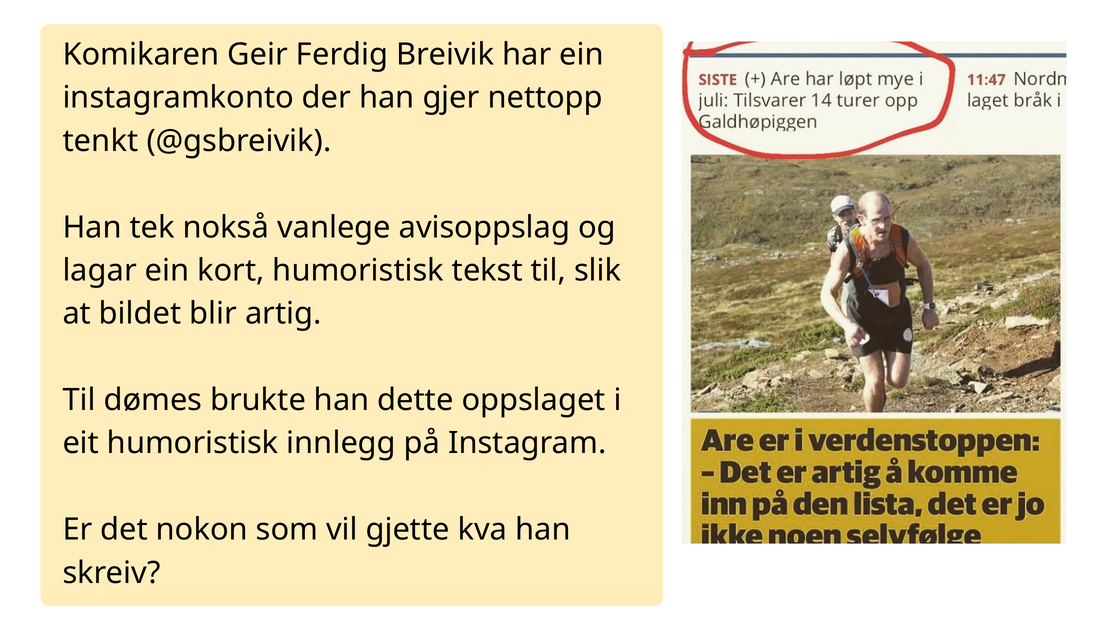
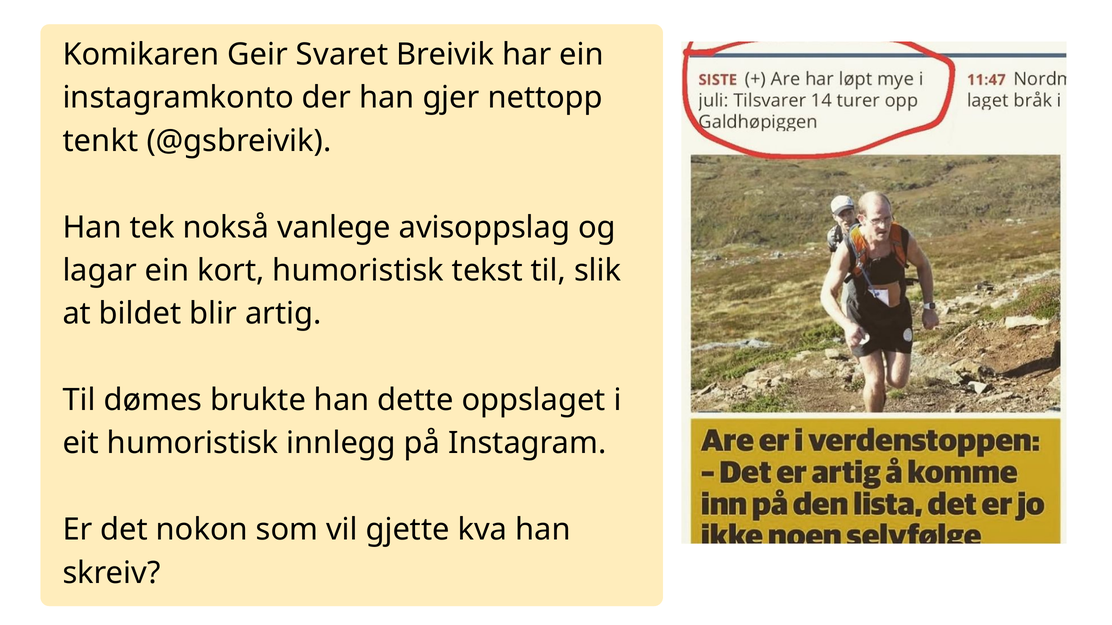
Ferdig: Ferdig -> Svaret (342, 55)
